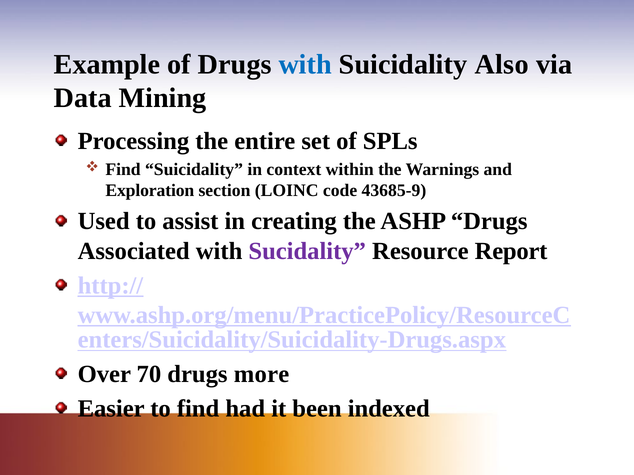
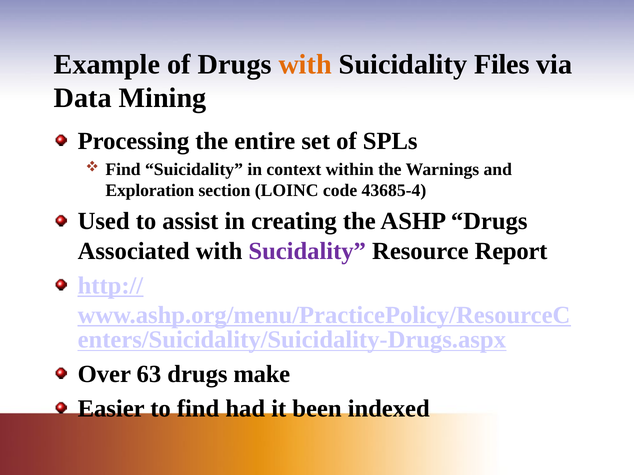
with colour: blue -> orange (305, 64)
Also: Also -> Files (502, 64)
43685-9: 43685-9 -> 43685-4 (394, 191)
70: 70 -> 63 (149, 375)
more: more -> make (262, 375)
